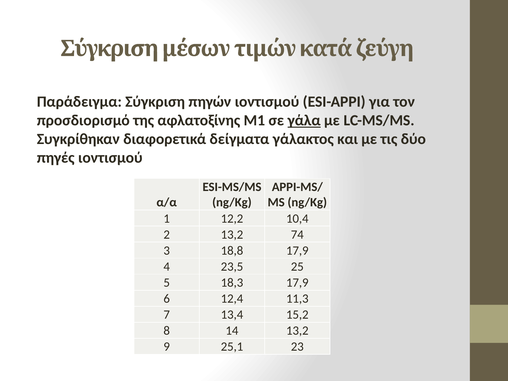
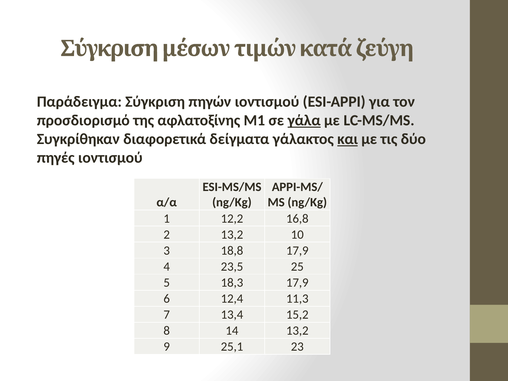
και underline: none -> present (348, 139)
10,4: 10,4 -> 16,8 (297, 218)
74: 74 -> 10 (297, 235)
